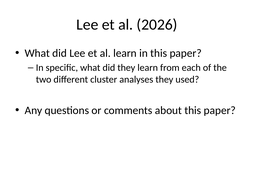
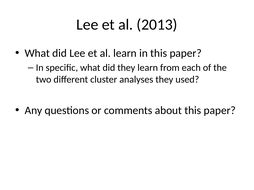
2026: 2026 -> 2013 (157, 25)
